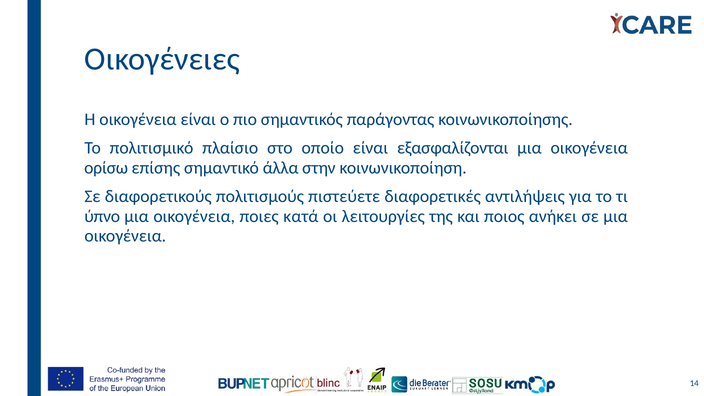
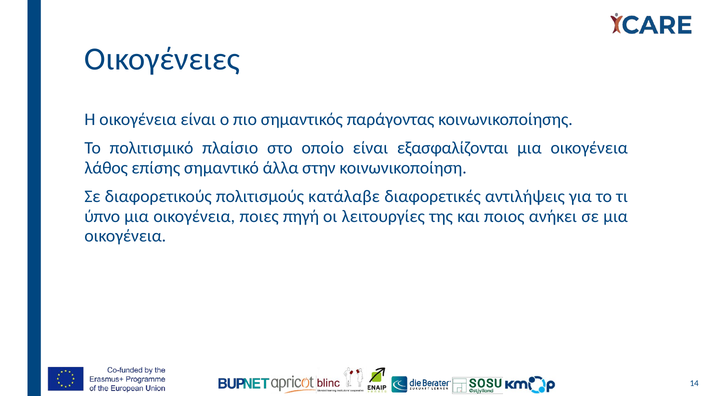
ορίσω: ορίσω -> λάθος (106, 168)
πιστεύετε: πιστεύετε -> κατάλαβε (344, 196)
κατά: κατά -> πηγή (301, 216)
